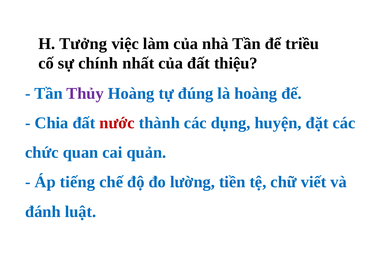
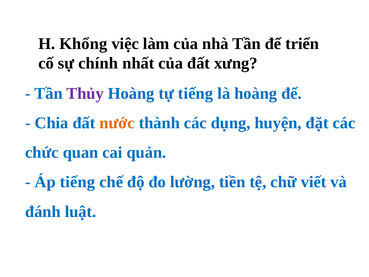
Tưởng: Tưởng -> Khổng (83, 44)
triều: triều -> triển (302, 44)
thiệu: thiệu -> xưng (236, 63)
tự đúng: đúng -> tiếng (196, 93)
nước colour: red -> orange (117, 123)
